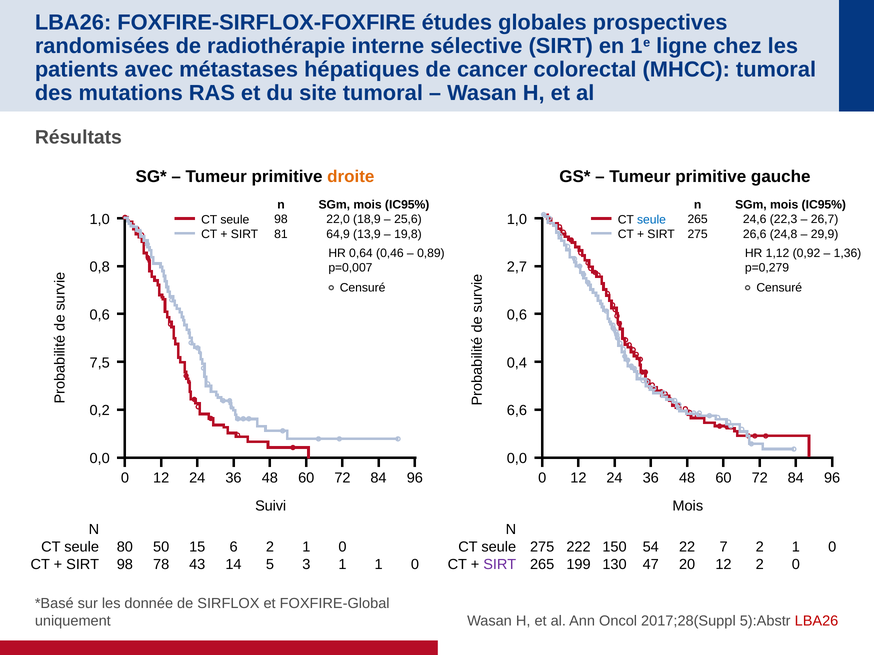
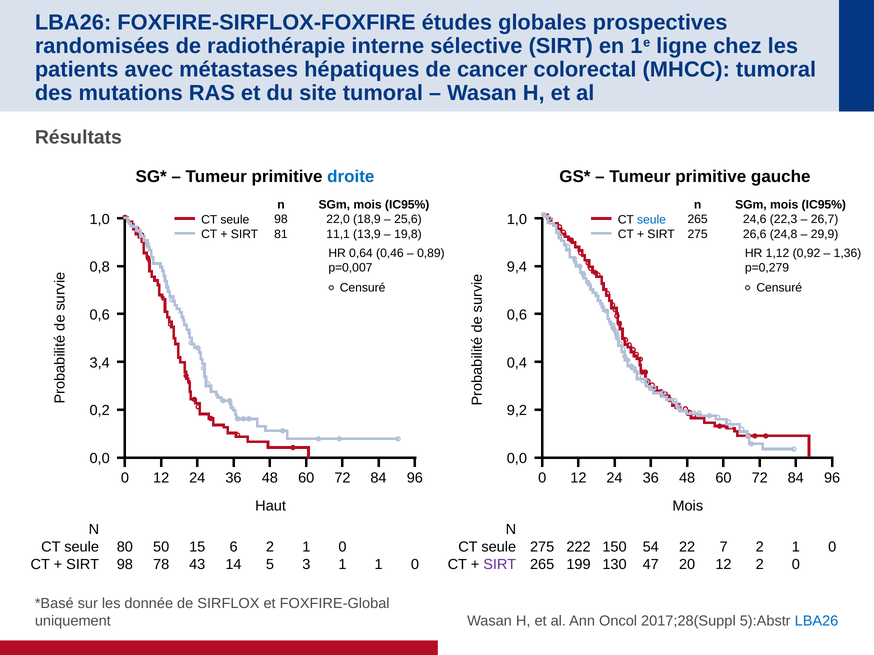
droite colour: orange -> blue (351, 177)
64,9: 64,9 -> 11,1 (338, 234)
2,7: 2,7 -> 9,4 (517, 267)
7,5: 7,5 -> 3,4 (100, 363)
6,6: 6,6 -> 9,2 (517, 411)
Suivi: Suivi -> Haut (271, 506)
LBA26 colour: red -> blue (817, 621)
